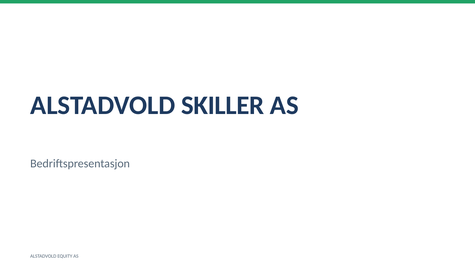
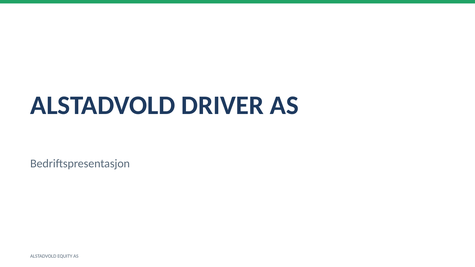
SKILLER: SKILLER -> DRIVER (223, 105)
